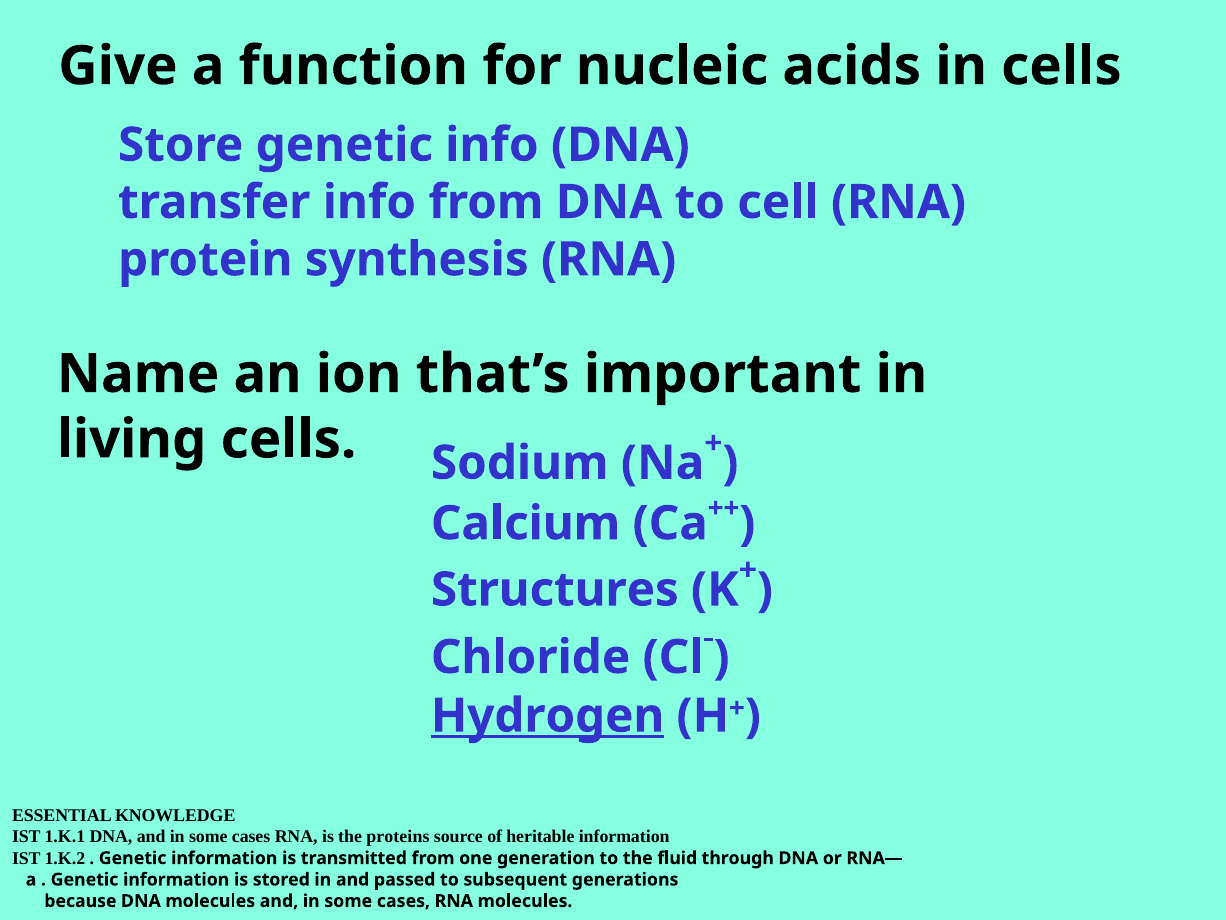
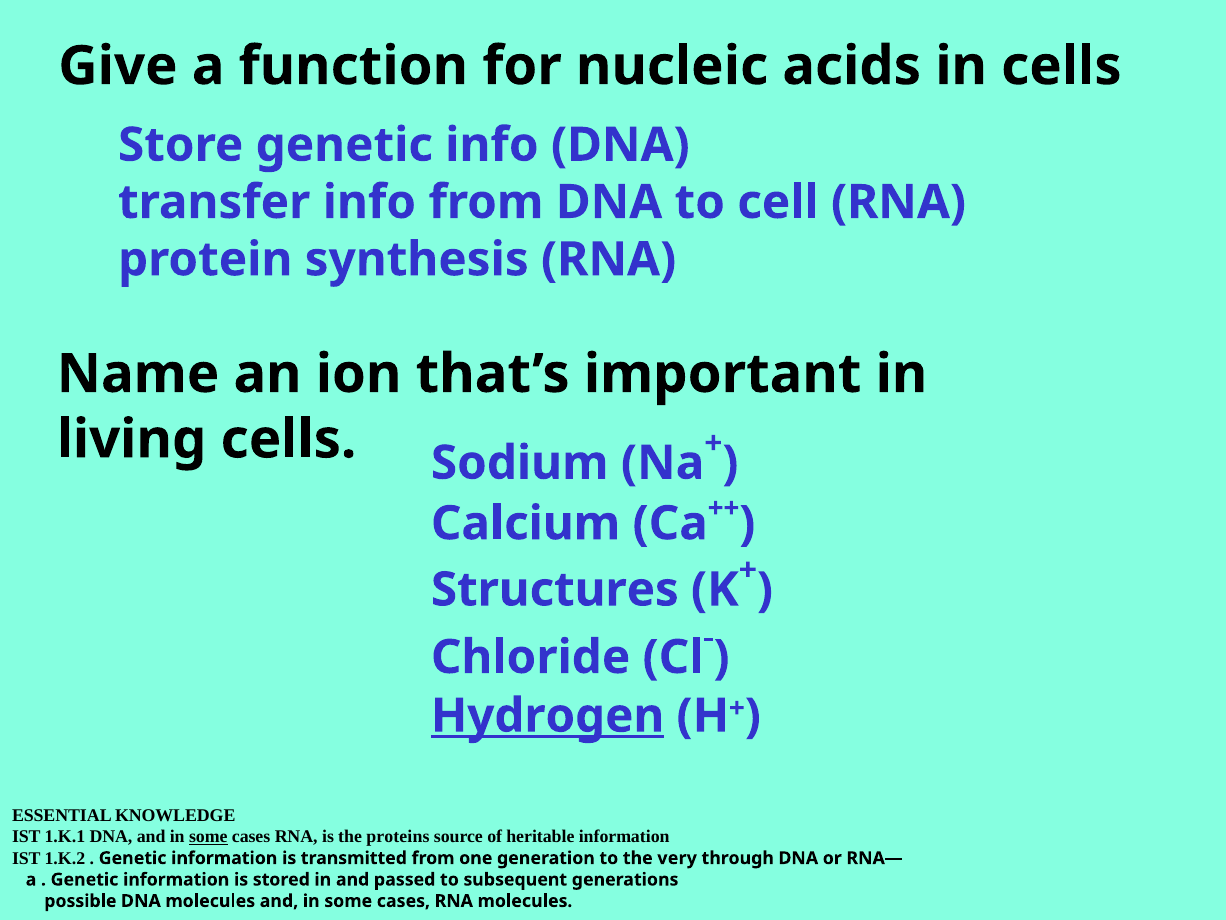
some underline: none -> present (208, 836)
fluid: fluid -> very (677, 858)
because: because -> possible (80, 901)
